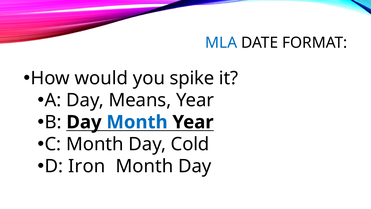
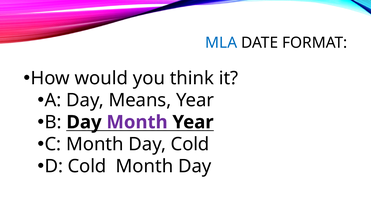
spike: spike -> think (192, 78)
Month colour: blue -> purple (137, 122)
D Iron: Iron -> Cold (87, 166)
